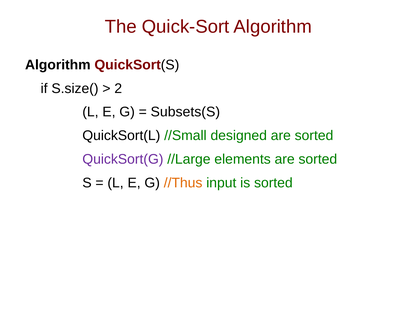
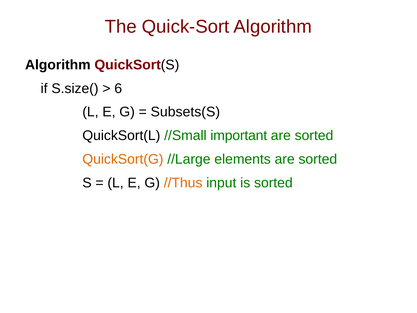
2: 2 -> 6 (118, 88)
designed: designed -> important (239, 136)
QuickSort(G colour: purple -> orange (123, 159)
